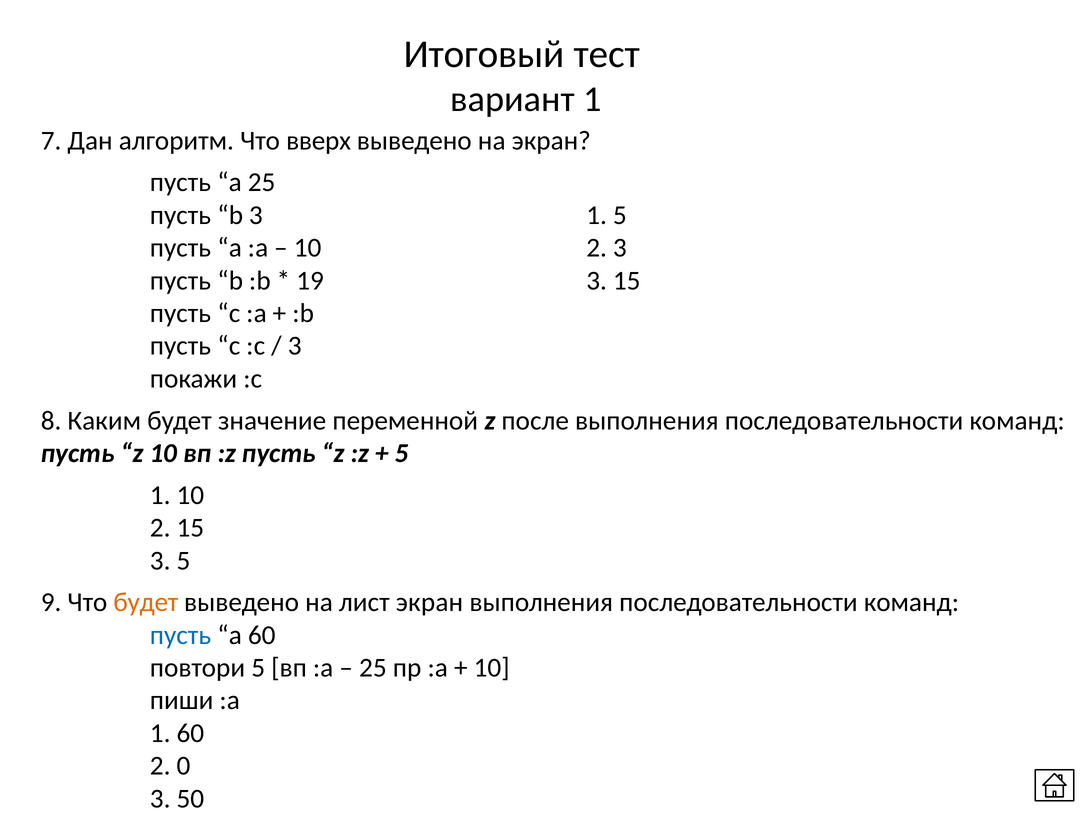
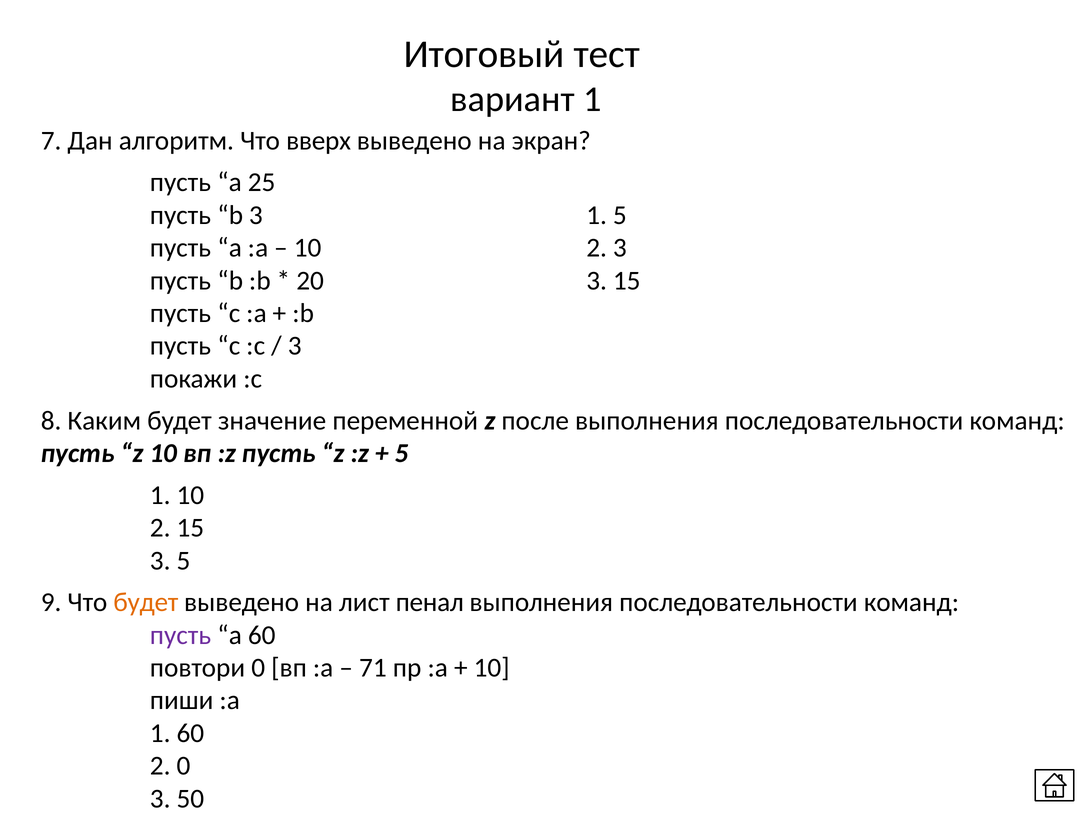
19: 19 -> 20 (310, 281)
лист экран: экран -> пенал (430, 603)
пусть colour: blue -> purple (180, 635)
повтори 5: 5 -> 0 (258, 668)
25: 25 -> 71 (373, 668)
